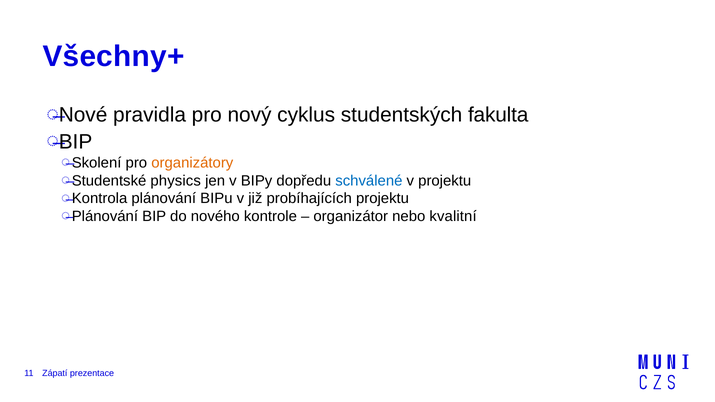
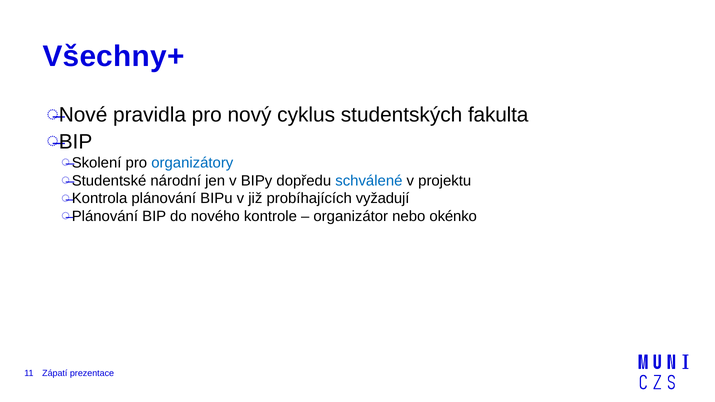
organizátory colour: orange -> blue (192, 163)
physics: physics -> národní (176, 181)
probíhajících projektu: projektu -> vyžadují (383, 199)
kvalitní: kvalitní -> okénko (453, 216)
